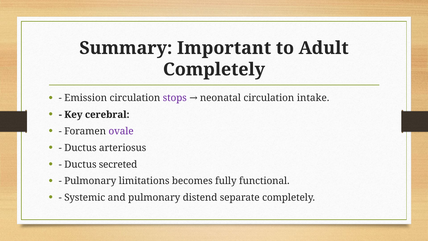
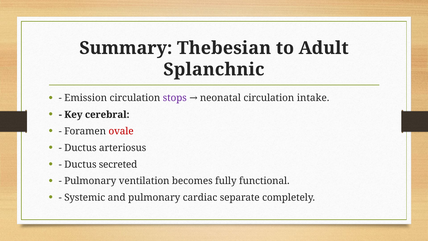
Important: Important -> Thebesian (224, 48)
Completely: Completely -> Splanchnic (214, 69)
ovale colour: purple -> red (121, 131)
limitations: limitations -> ventilation (144, 181)
distend: distend -> cardiac (200, 197)
